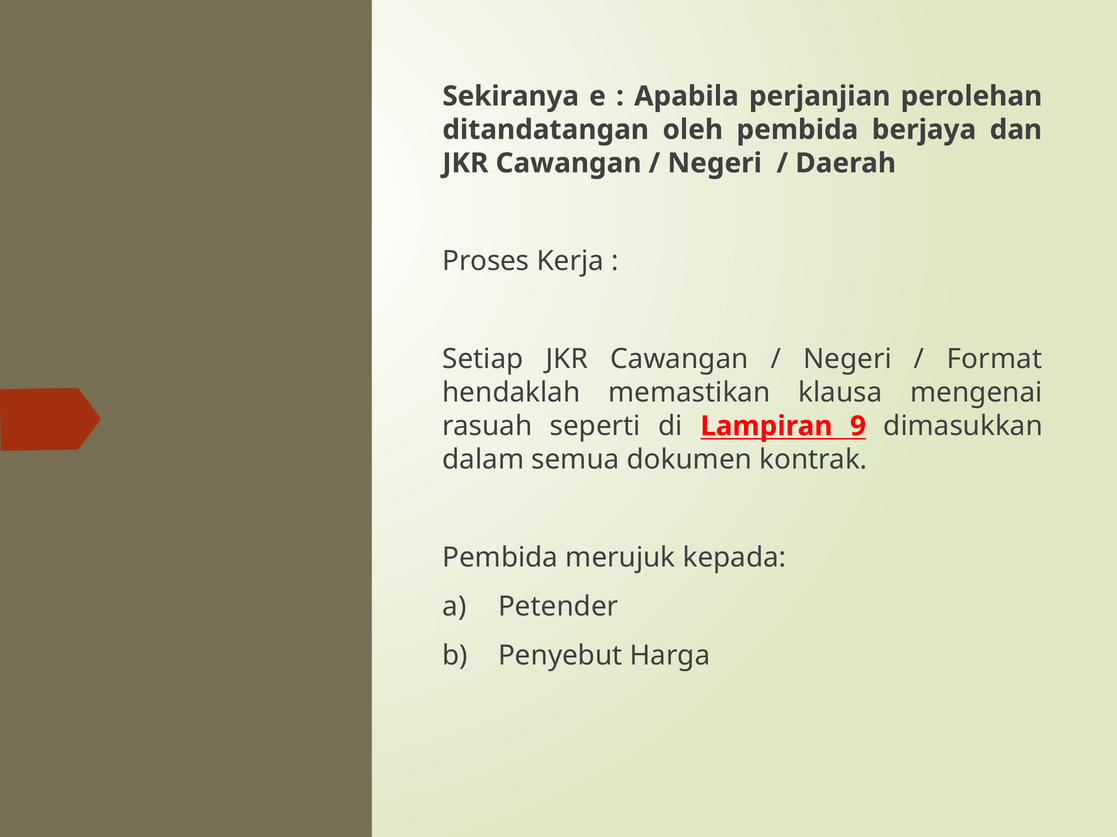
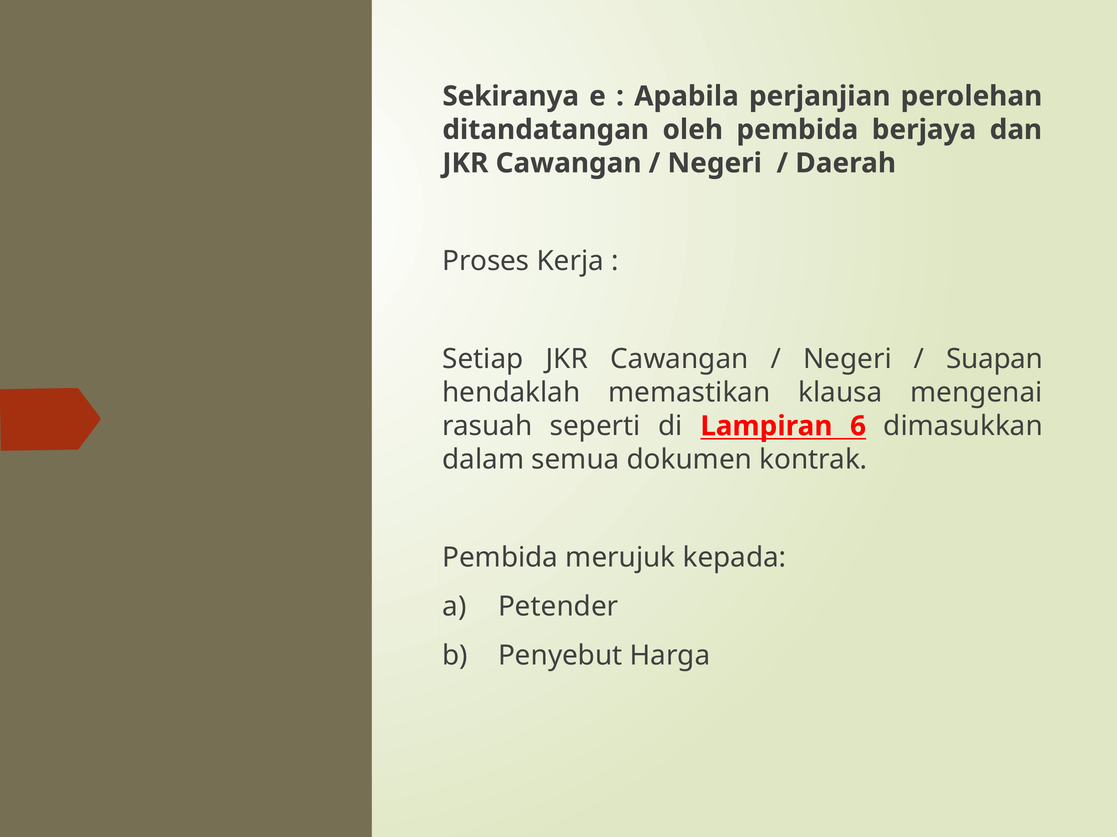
Format: Format -> Suapan (995, 359)
9: 9 -> 6 (858, 426)
